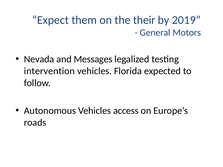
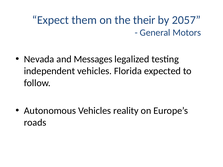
2019: 2019 -> 2057 (186, 20)
intervention: intervention -> independent (49, 71)
access: access -> reality (126, 111)
